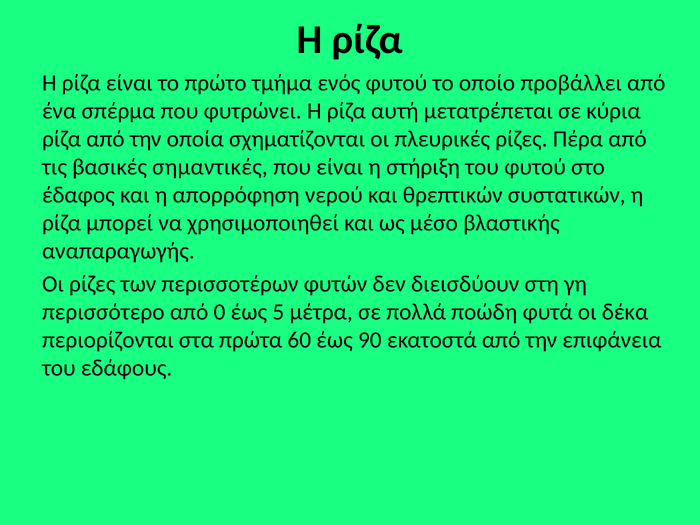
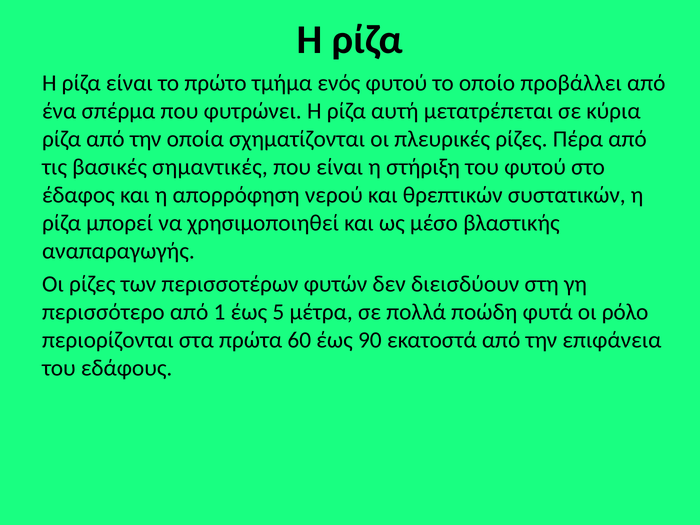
0: 0 -> 1 (220, 312)
δέκα: δέκα -> ρόλο (625, 312)
